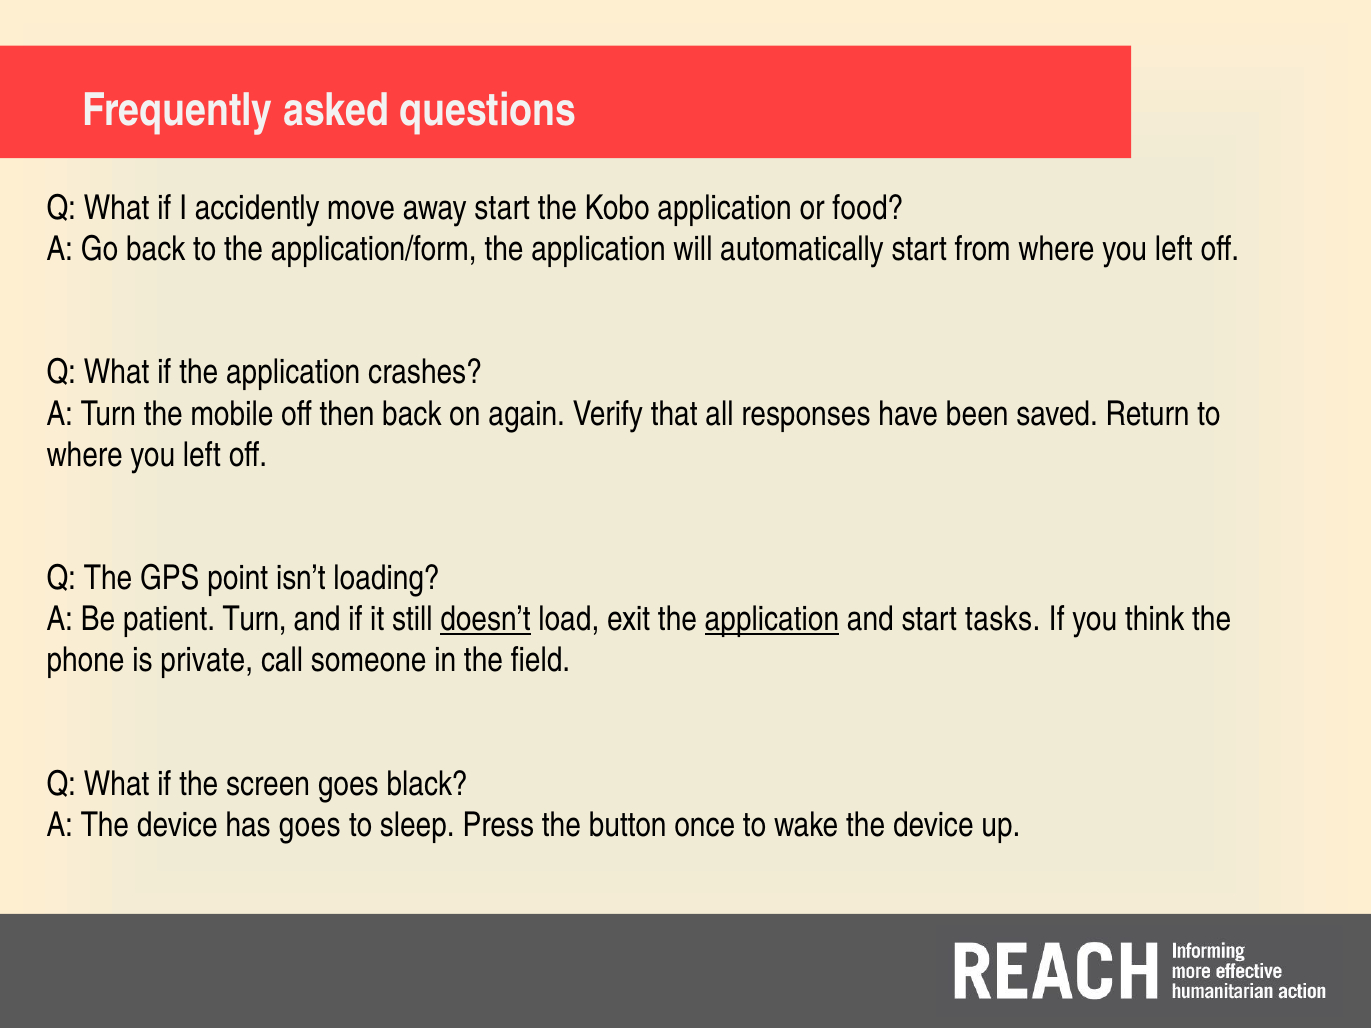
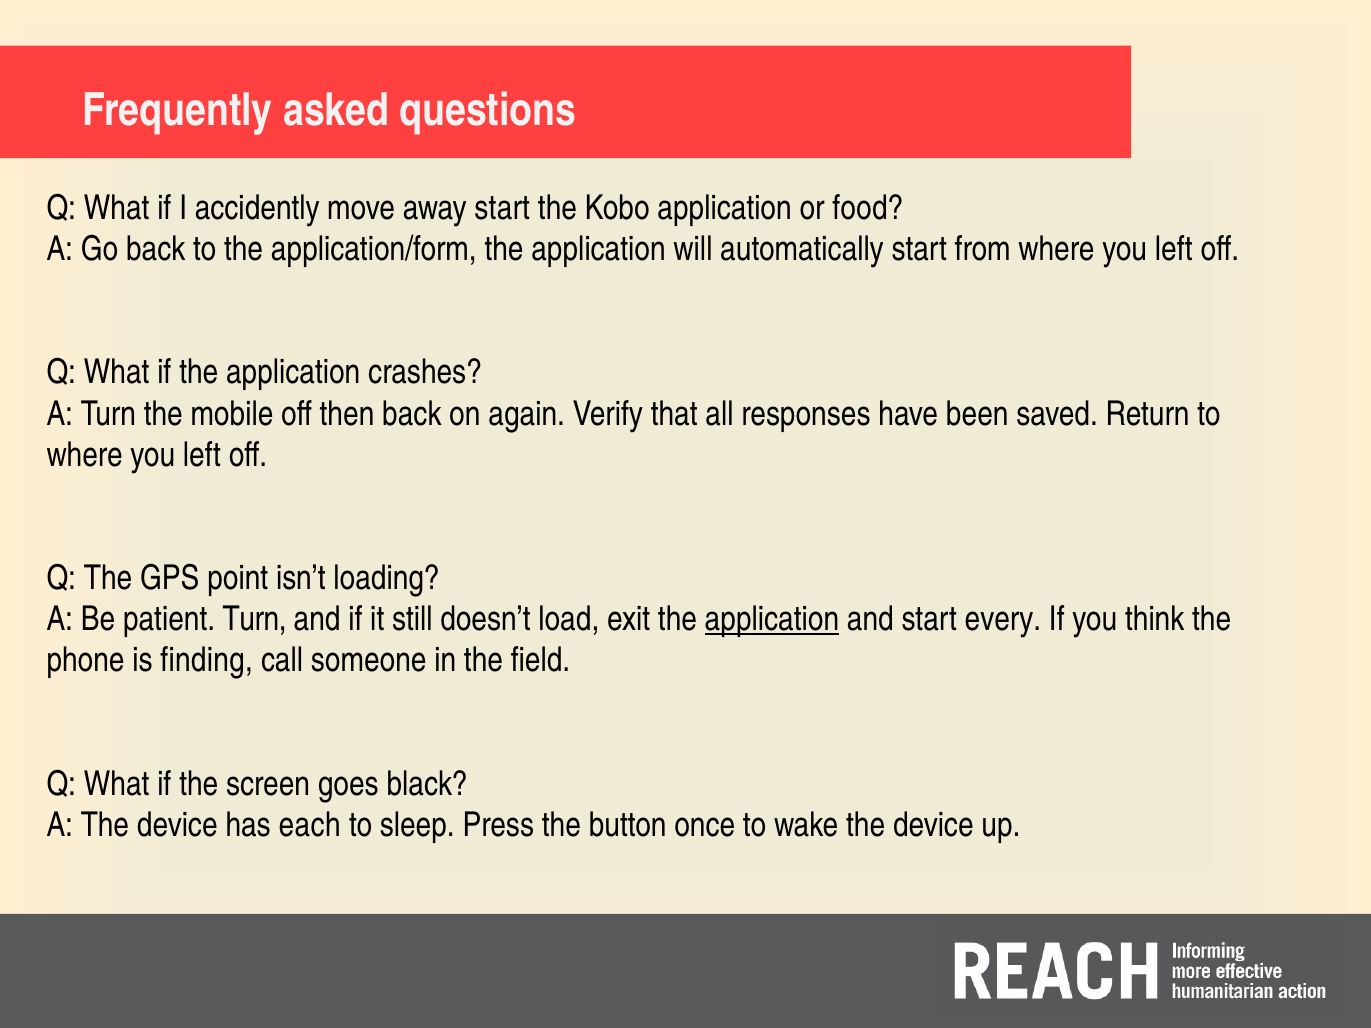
doesn’t underline: present -> none (485, 619)
tasks: tasks -> every (1003, 619)
private: private -> finding (207, 661)
has goes: goes -> each (310, 825)
